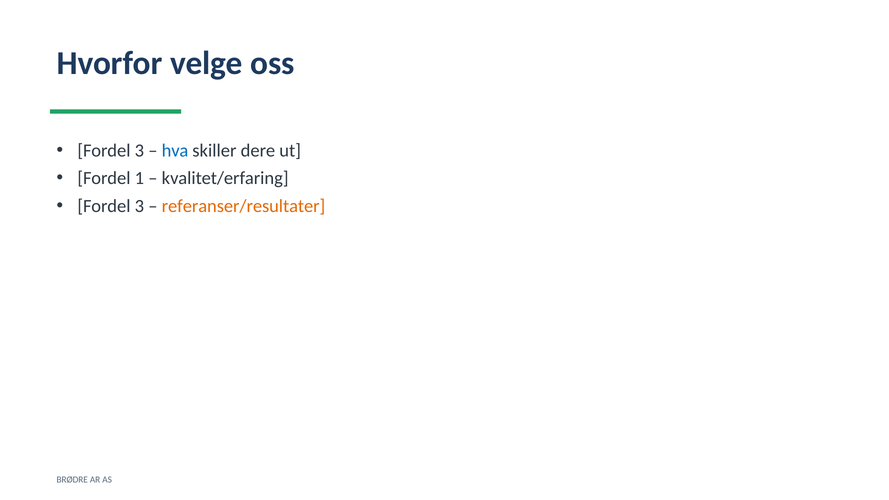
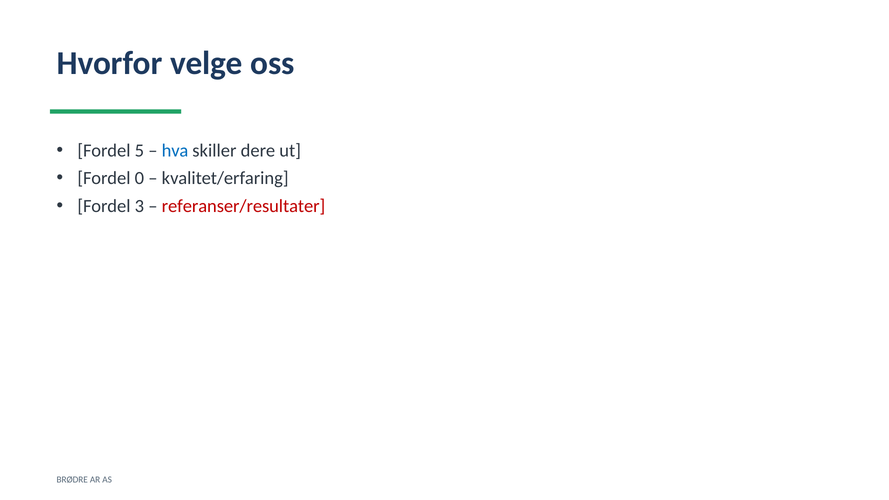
3: 3 -> 5 (139, 151)
1: 1 -> 0 (139, 178)
referanser/resultater colour: orange -> red (243, 206)
